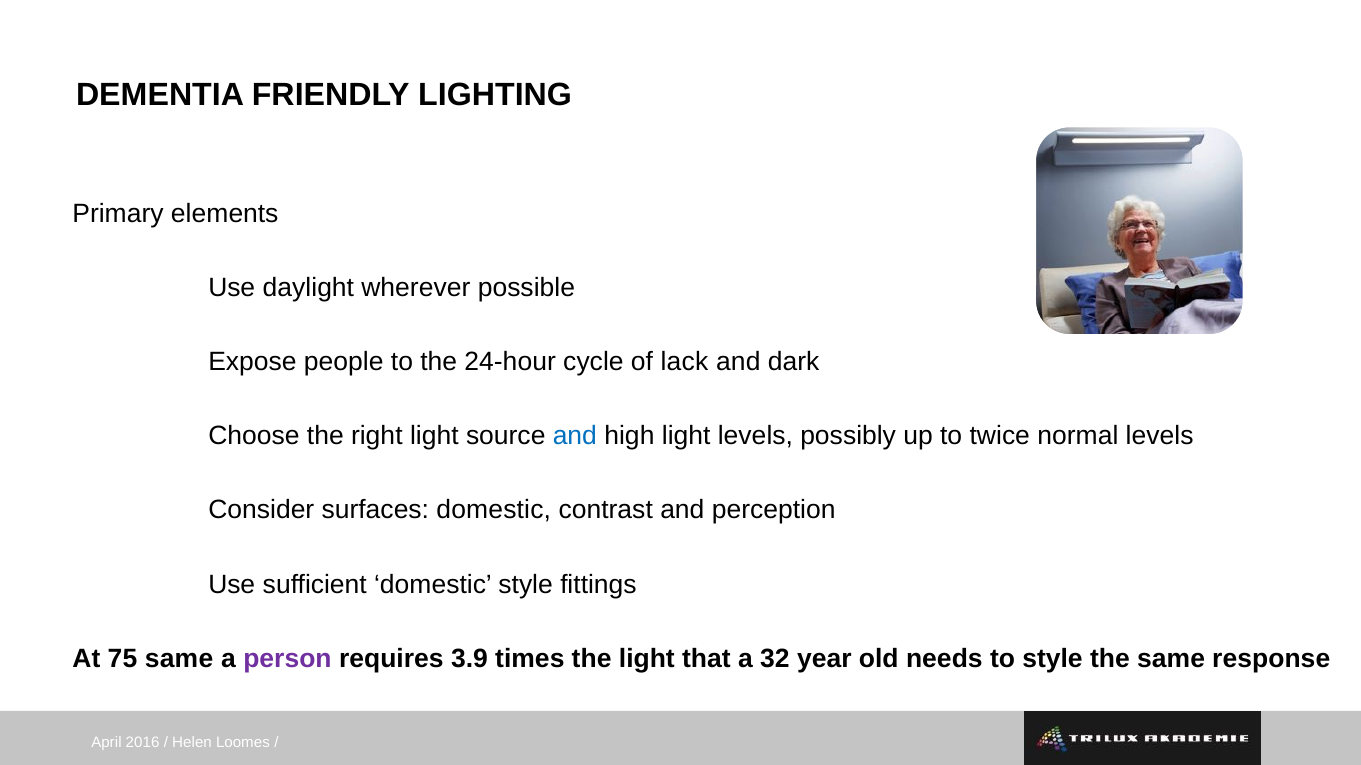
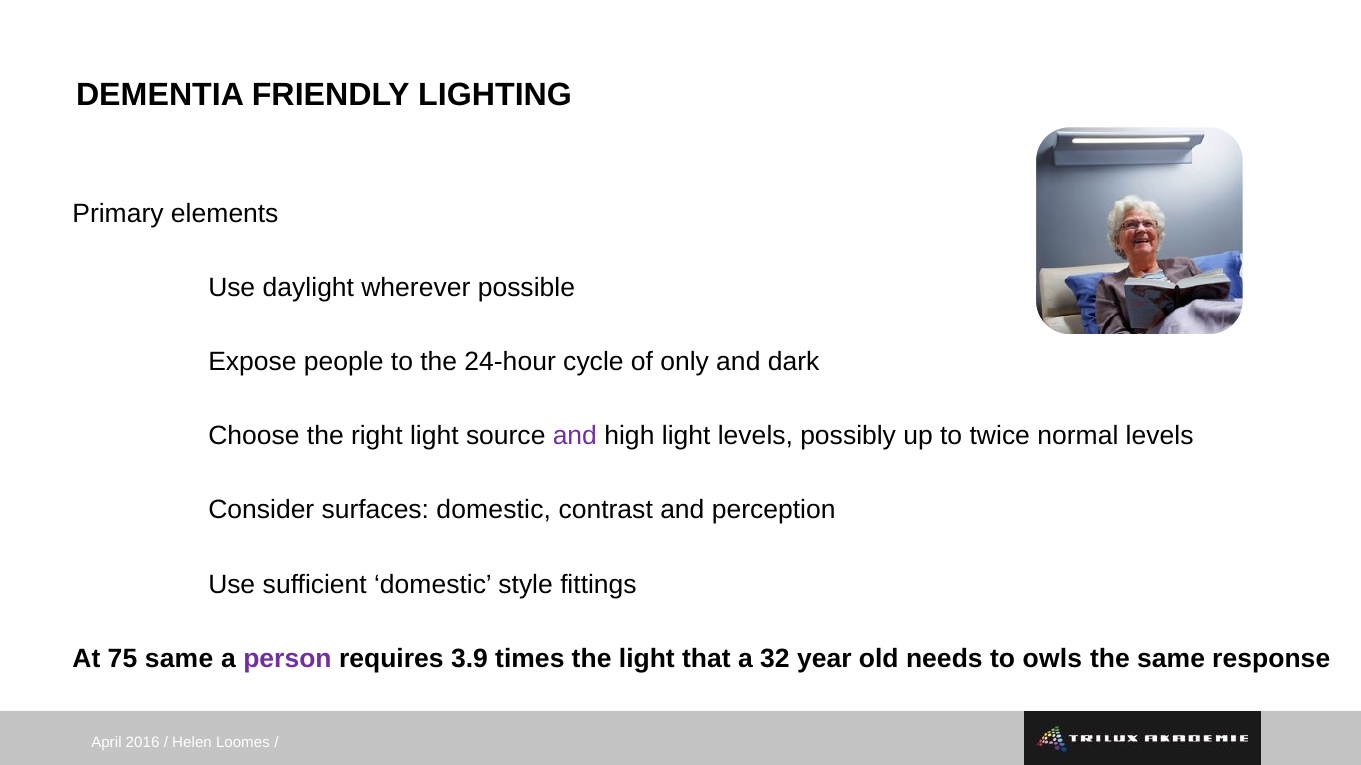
lack: lack -> only (685, 362)
and colour: blue -> purple (575, 436)
to style: style -> owls (1052, 659)
